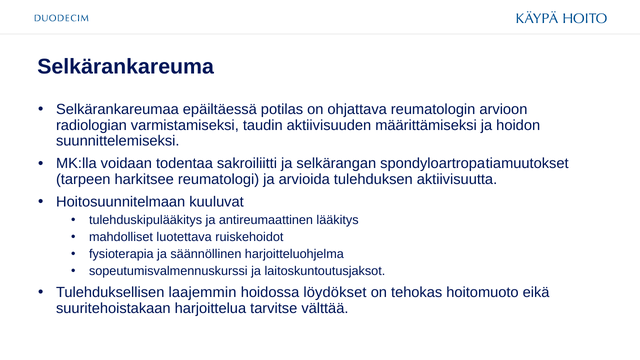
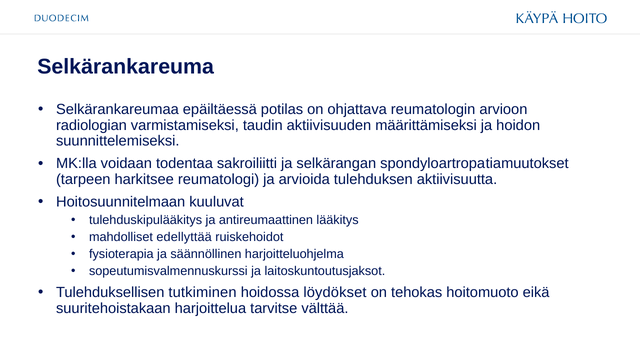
luotettava: luotettava -> edellyttää (184, 237)
laajemmin: laajemmin -> tutkiminen (203, 292)
